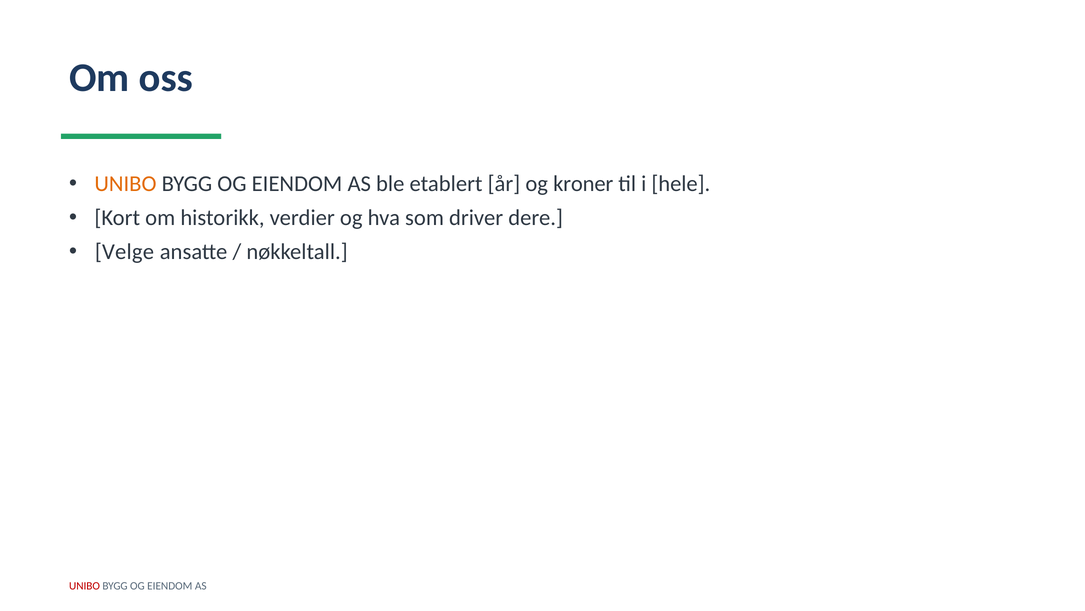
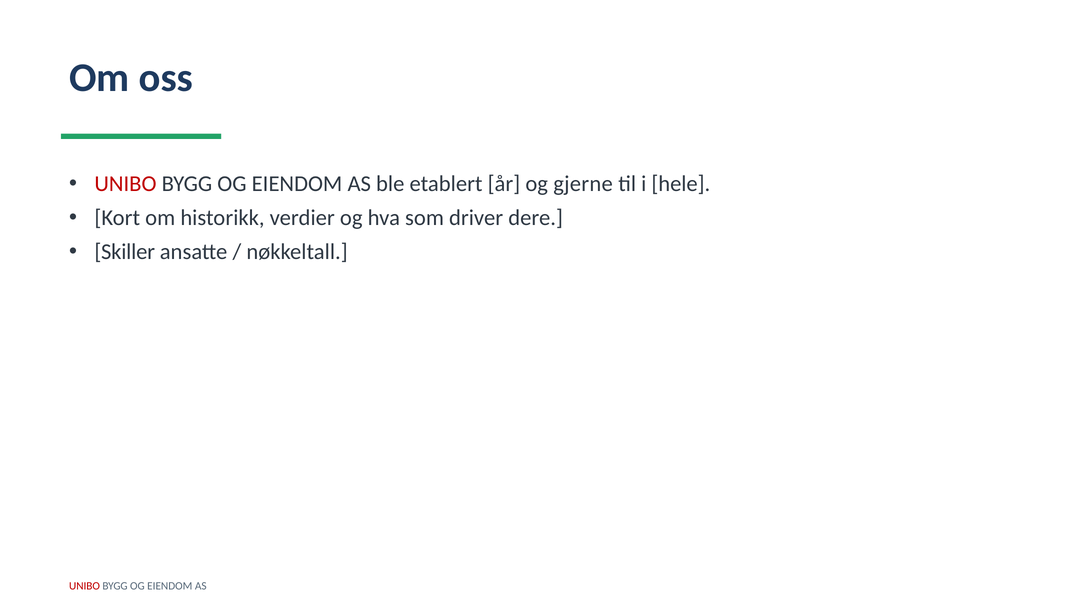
UNIBO colour: orange -> red (125, 184)
kroner: kroner -> gjerne (583, 184)
Velge: Velge -> Skiller (125, 252)
